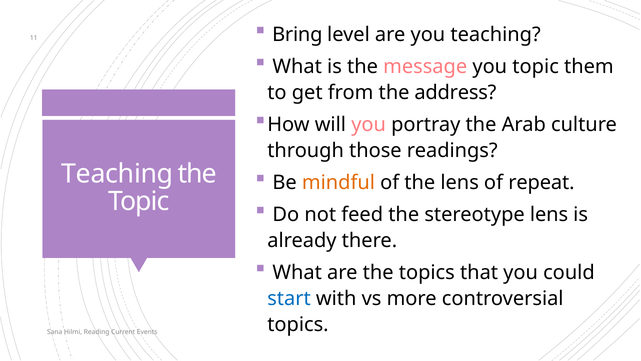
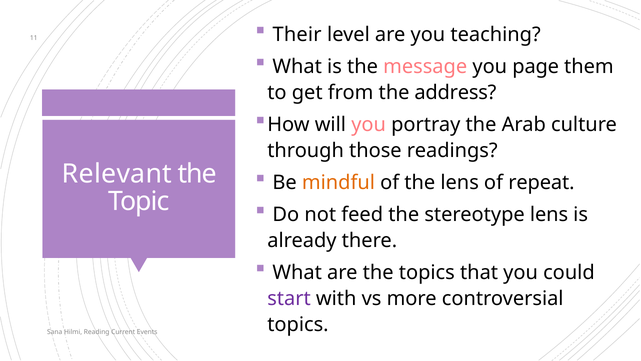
Bring: Bring -> Their (297, 35)
you topic: topic -> page (536, 66)
Teaching: Teaching -> Relevant (117, 174)
start colour: blue -> purple (289, 298)
